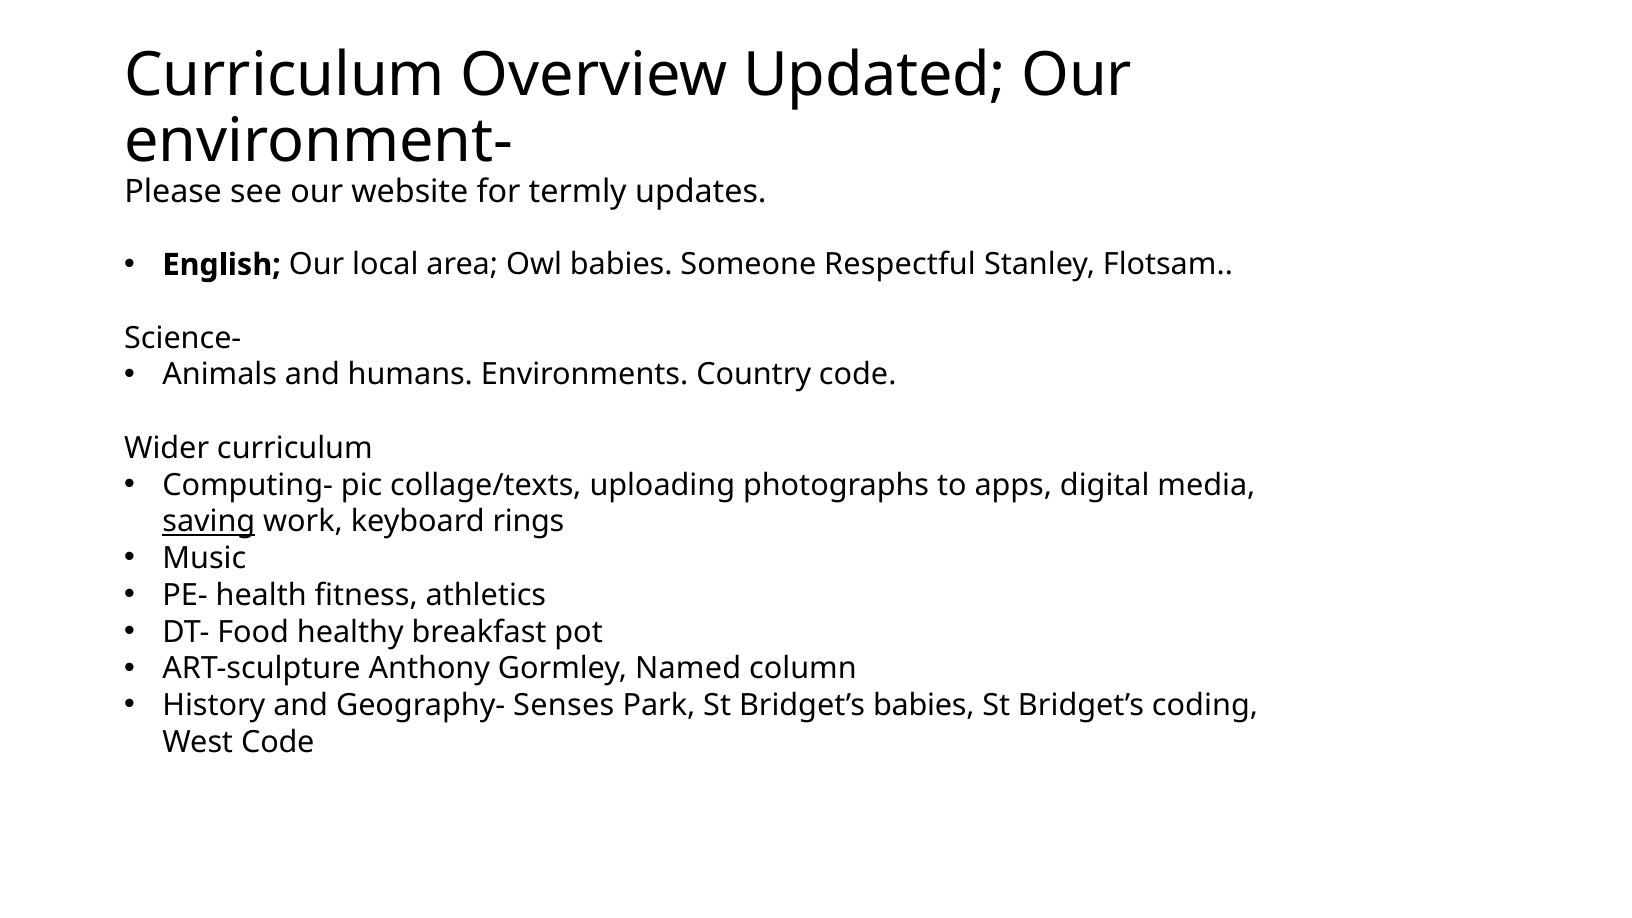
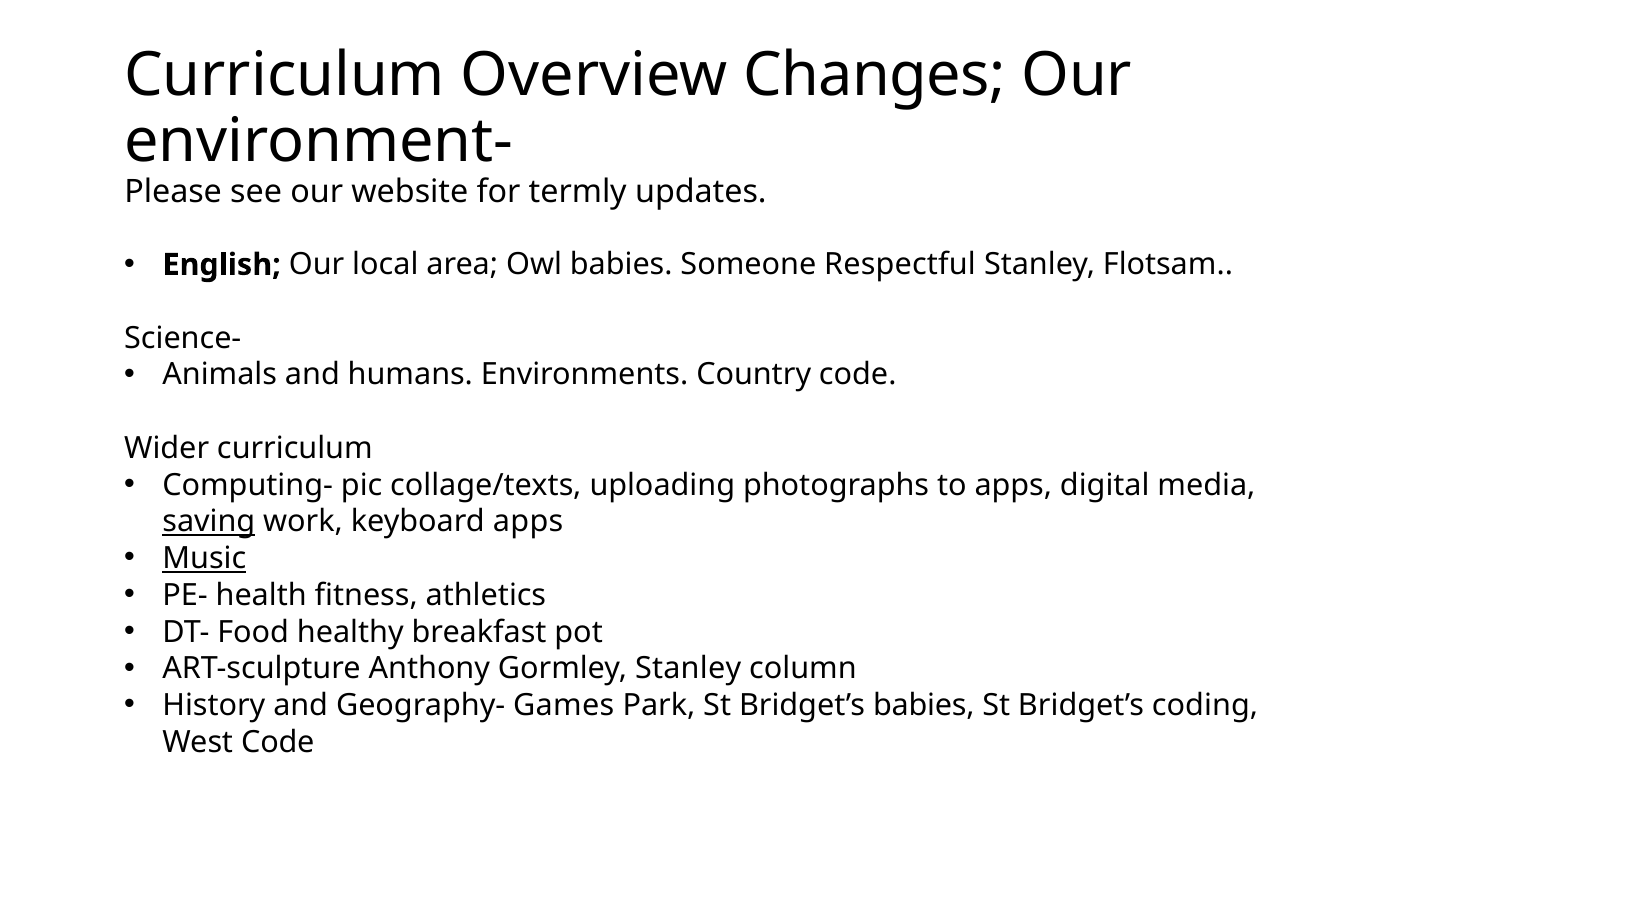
Updated: Updated -> Changes (875, 75)
keyboard rings: rings -> apps (528, 522)
Music underline: none -> present (204, 558)
Gormley Named: Named -> Stanley (688, 669)
Senses: Senses -> Games (564, 705)
